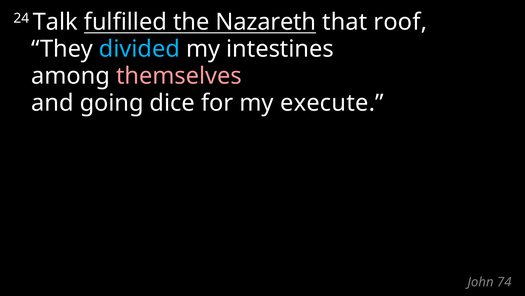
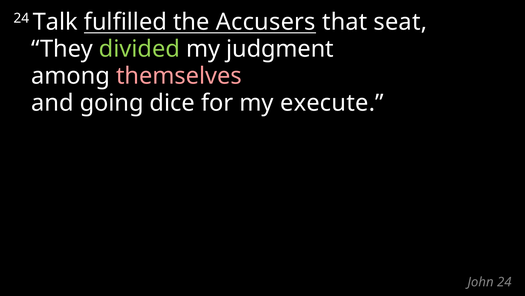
Nazareth: Nazareth -> Accusers (266, 22)
roof: roof -> seat (400, 22)
divided colour: light blue -> light green (139, 49)
intestines: intestines -> judgment (280, 49)
John 74: 74 -> 24 (504, 281)
